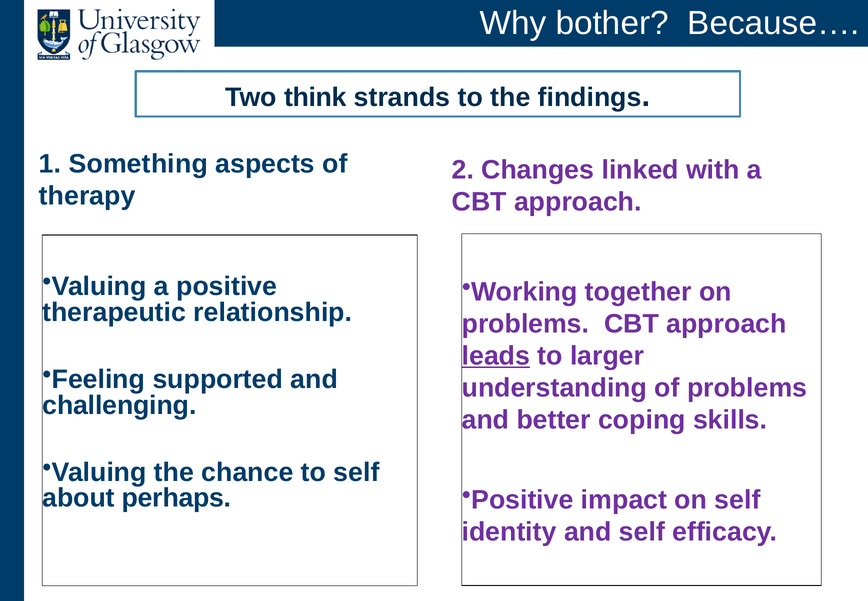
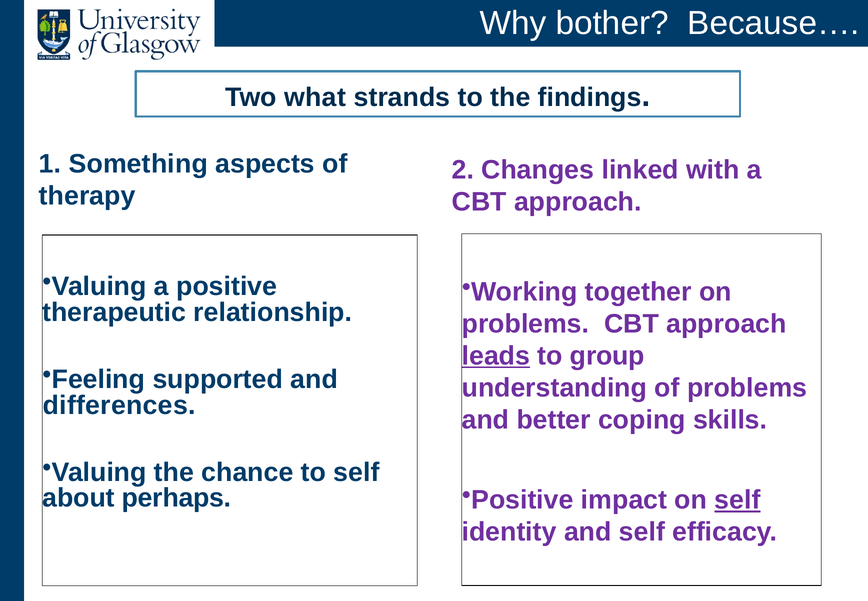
think: think -> what (315, 97)
larger: larger -> group (607, 356)
challenging: challenging -> differences (119, 405)
self underline: none -> present (737, 500)
